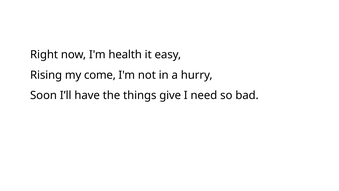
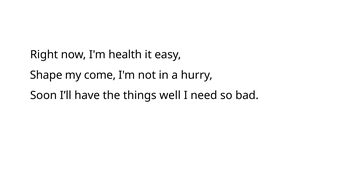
Rising: Rising -> Shape (46, 75)
give: give -> well (170, 95)
